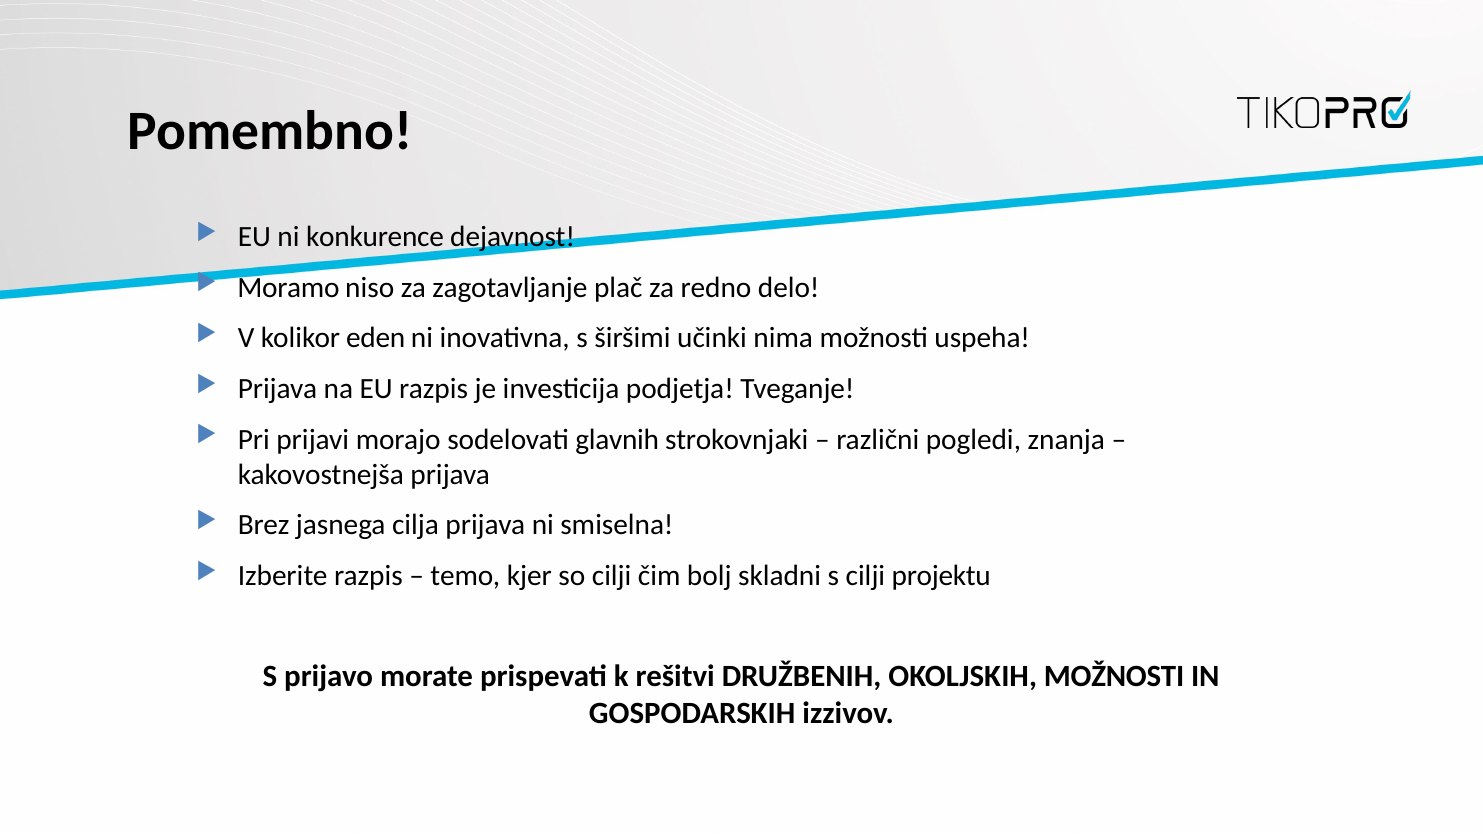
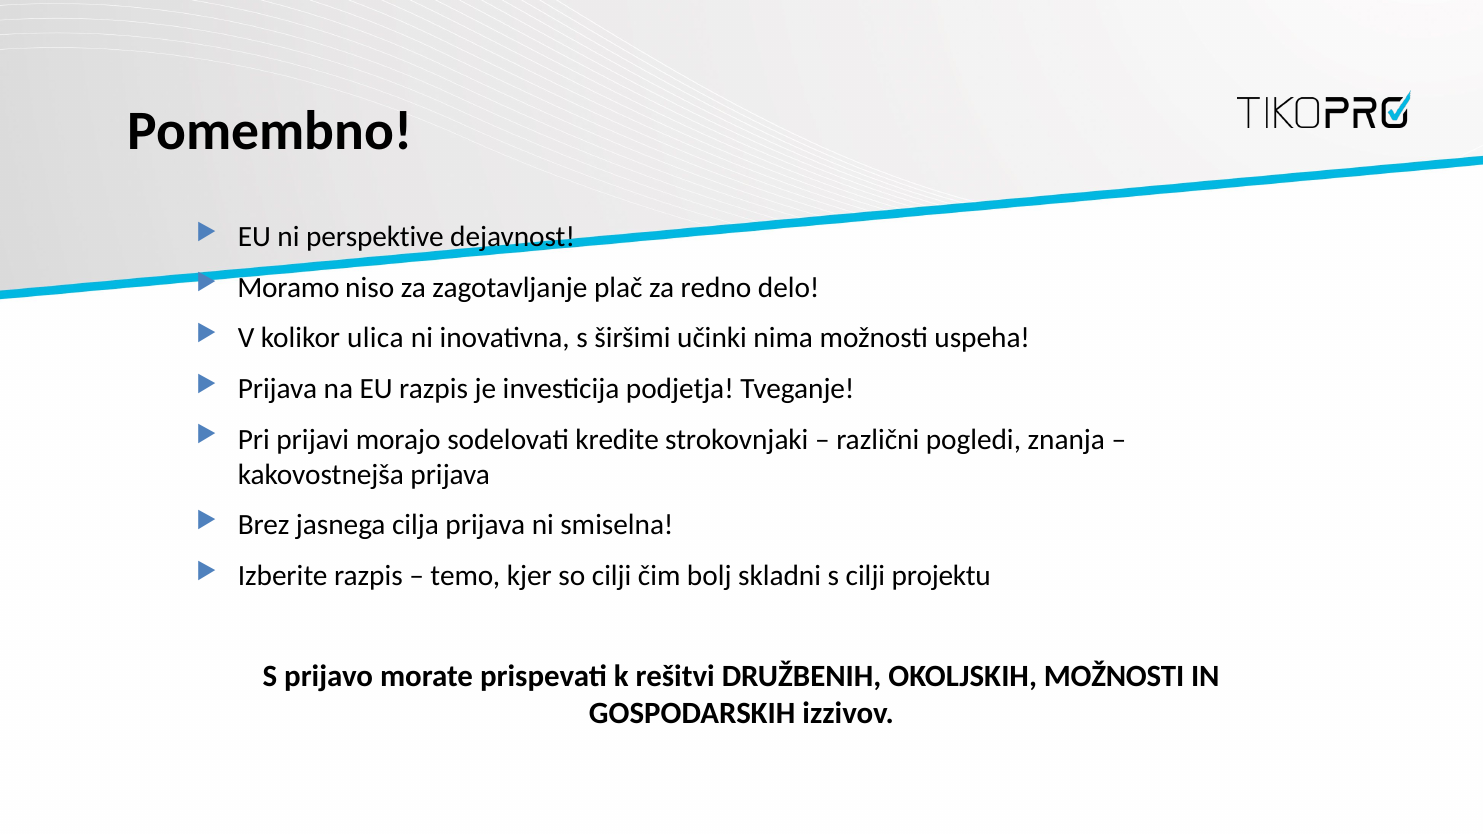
konkurence: konkurence -> perspektive (375, 237)
eden: eden -> ulica (375, 338)
glavnih: glavnih -> kredite (617, 439)
